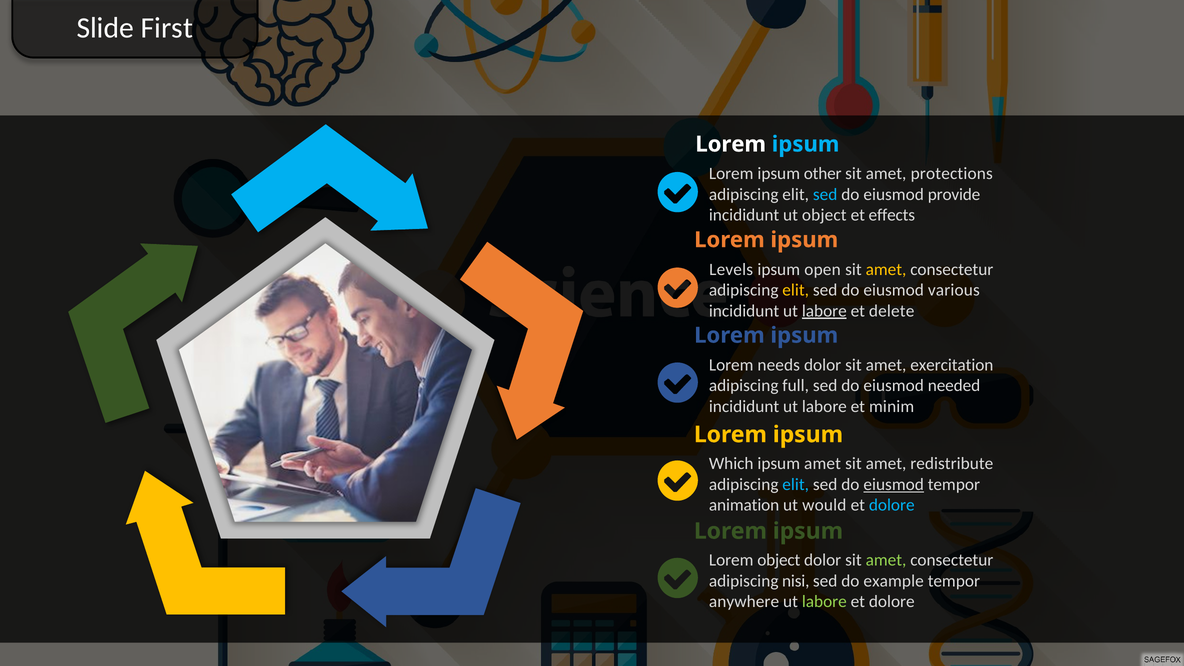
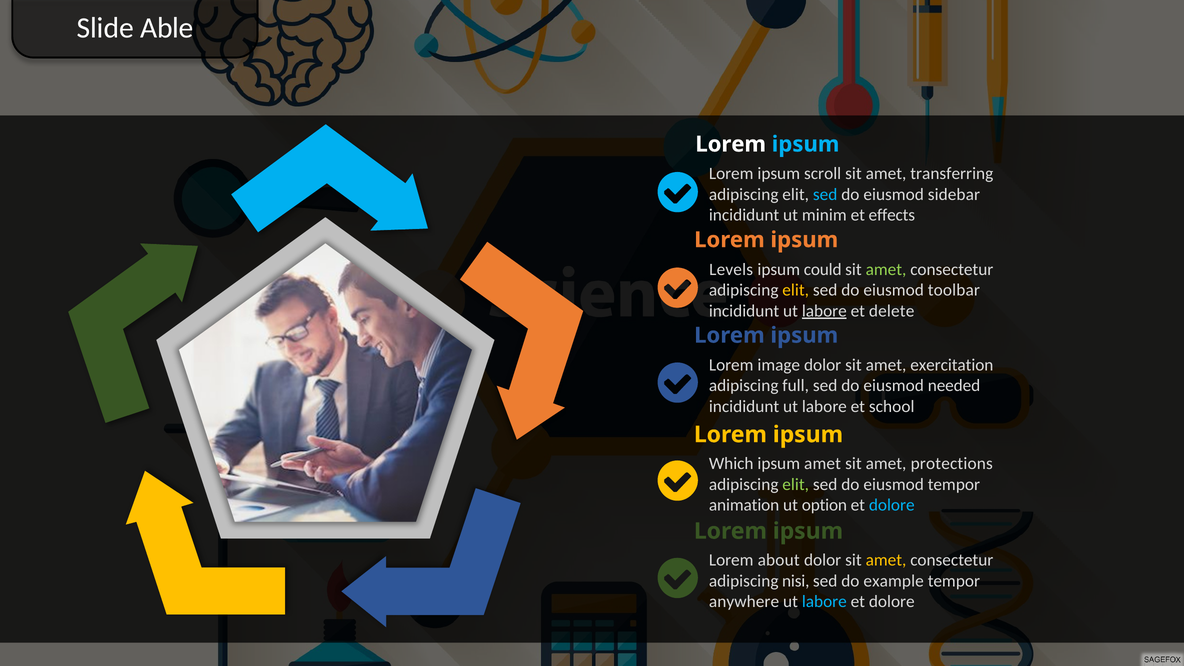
First: First -> Able (167, 28)
other: other -> scroll (823, 174)
protections: protections -> transferring (952, 174)
provide: provide -> sidebar (954, 195)
ut object: object -> minim (824, 215)
open: open -> could (823, 269)
amet colour: yellow -> light green (886, 269)
various: various -> toolbar (954, 290)
needs: needs -> image (779, 365)
minim: minim -> school (892, 406)
redistribute: redistribute -> protections (952, 464)
elit colour: light blue -> light green (796, 484)
eiusmod underline: present -> none (894, 484)
would: would -> option (824, 505)
Lorem object: object -> about (779, 560)
amet colour: light green -> yellow (886, 560)
labore colour: light green -> light blue (824, 602)
